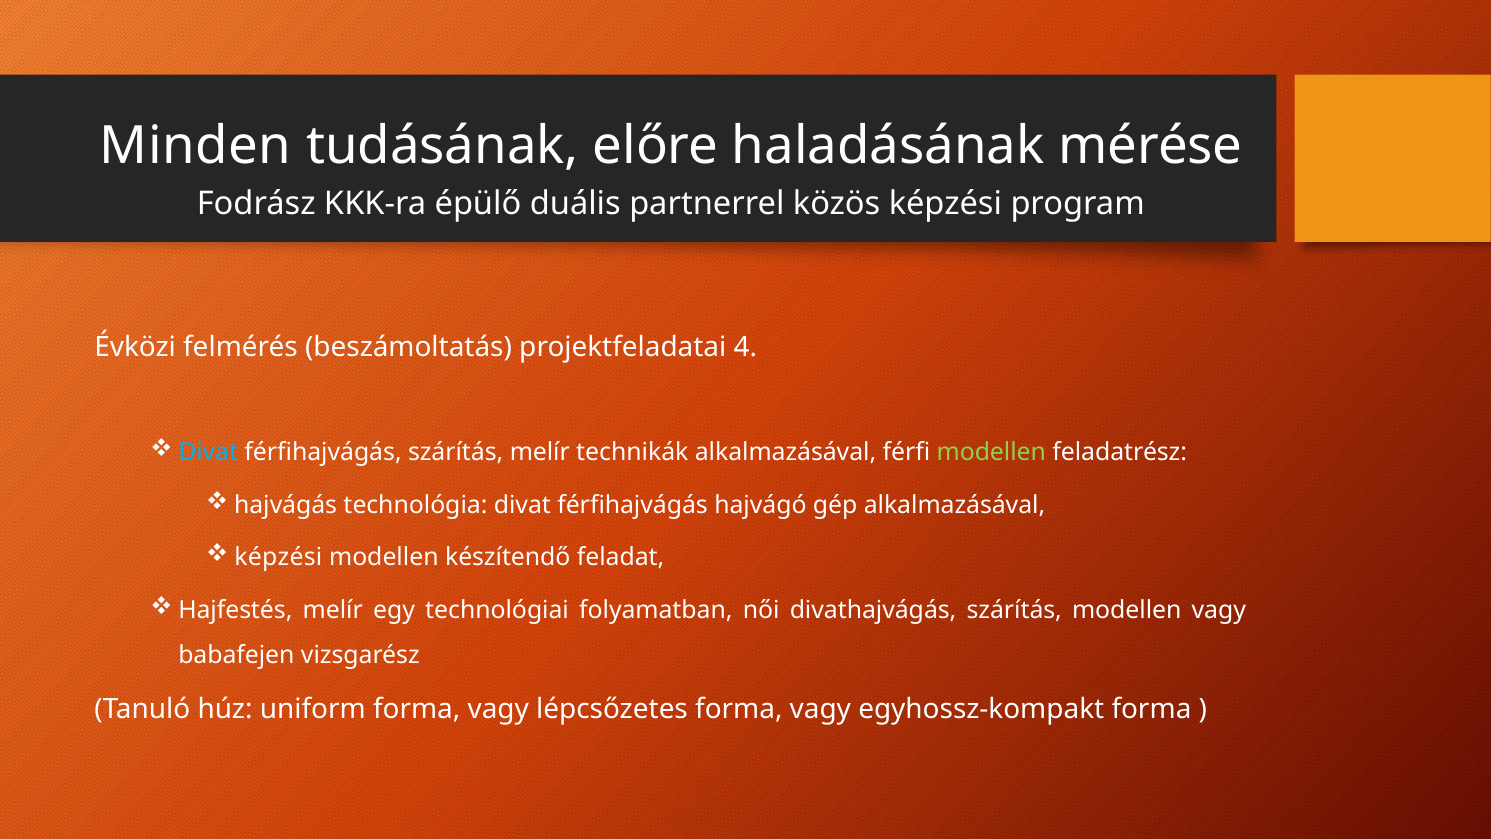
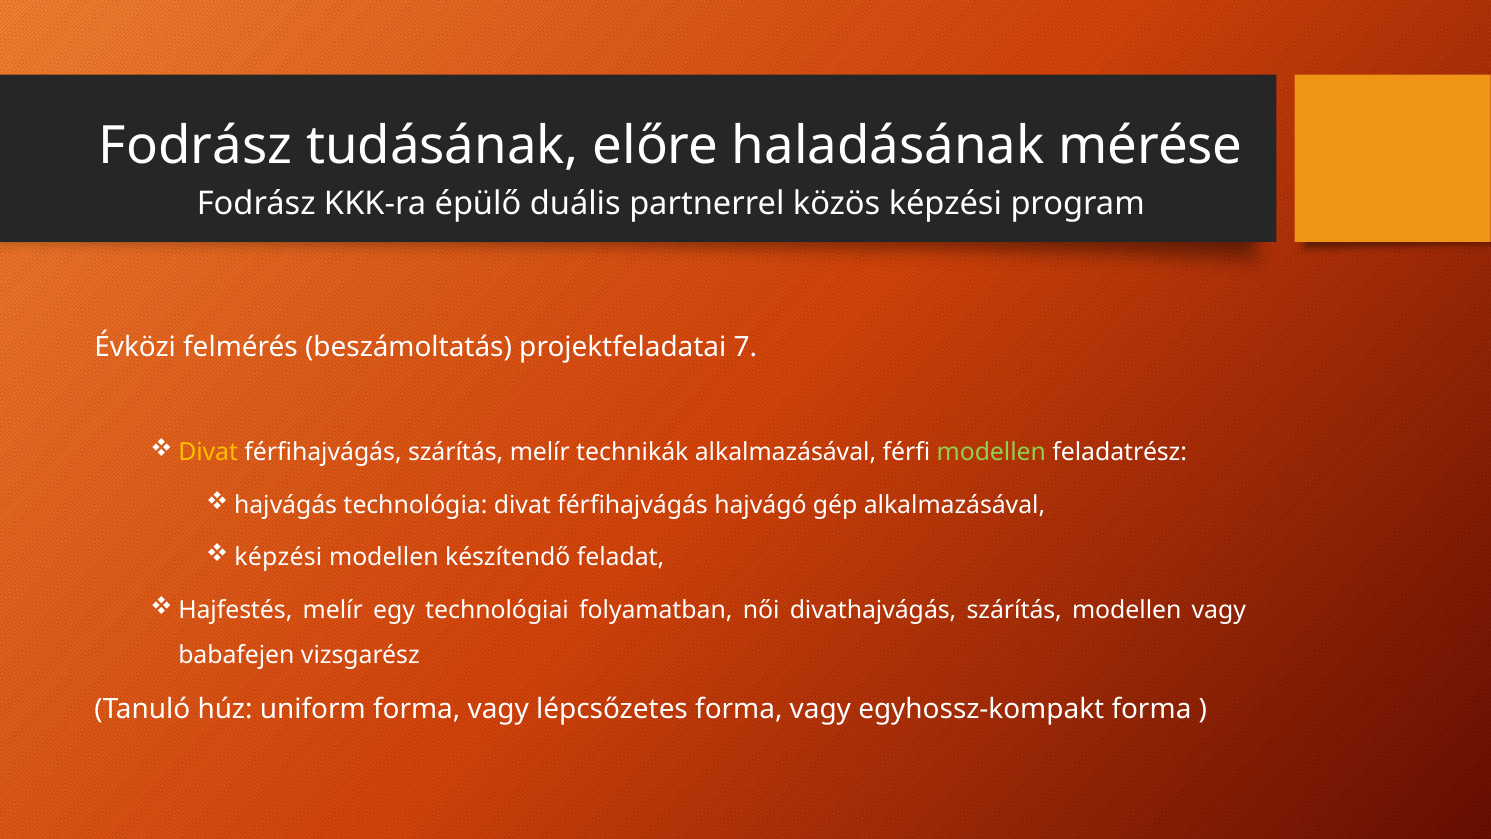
Minden: Minden -> Fodrász (196, 146)
4: 4 -> 7 (745, 347)
Divat colour: light blue -> yellow (208, 453)
